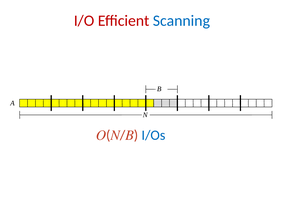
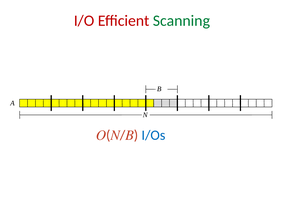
Scanning colour: blue -> green (181, 21)
